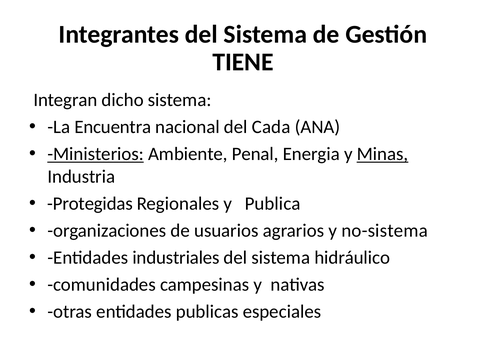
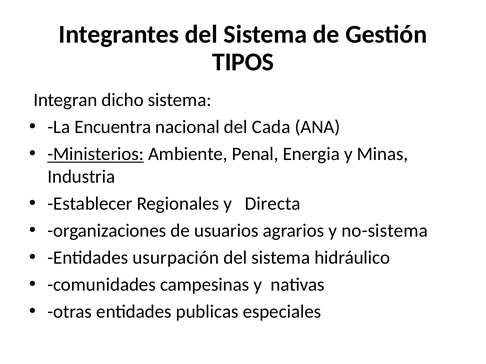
TIENE: TIENE -> TIPOS (243, 62)
Minas underline: present -> none (383, 154)
Protegidas: Protegidas -> Establecer (90, 204)
Publica: Publica -> Directa (273, 204)
industriales: industriales -> usurpación (176, 258)
